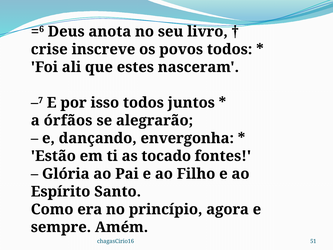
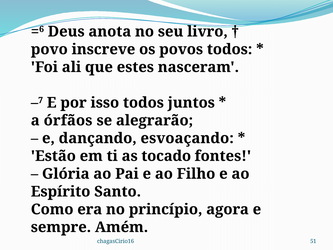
crise: crise -> povo (49, 49)
envergonha: envergonha -> esvoaçando (187, 138)
